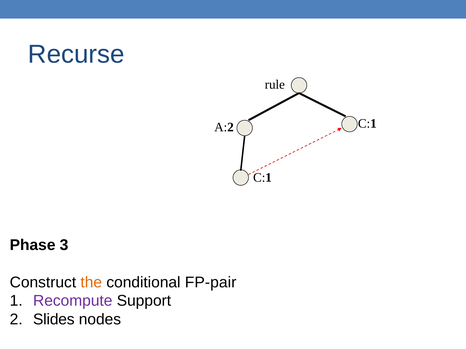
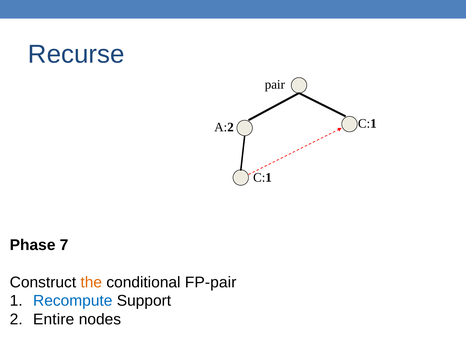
rule: rule -> pair (275, 85)
3: 3 -> 7 (64, 245)
Recompute colour: purple -> blue (73, 301)
Slides: Slides -> Entire (54, 320)
